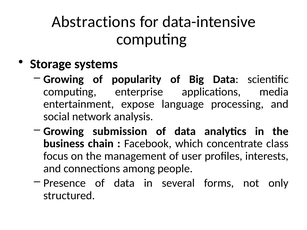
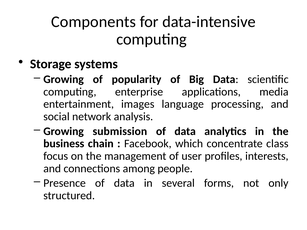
Abstractions: Abstractions -> Components (94, 22)
expose: expose -> images (138, 104)
